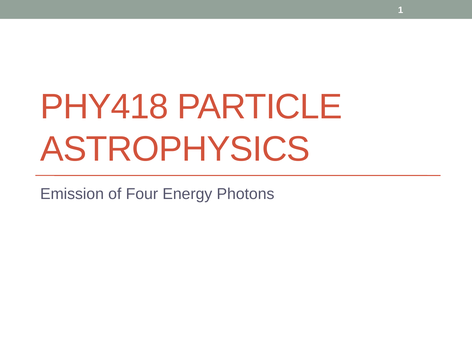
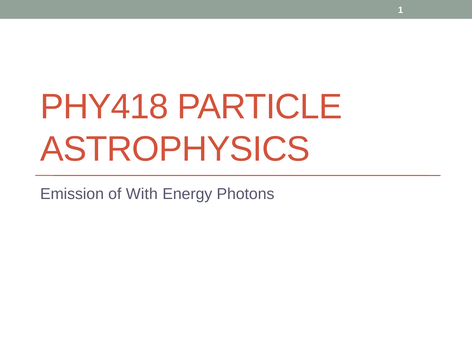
Four: Four -> With (142, 194)
